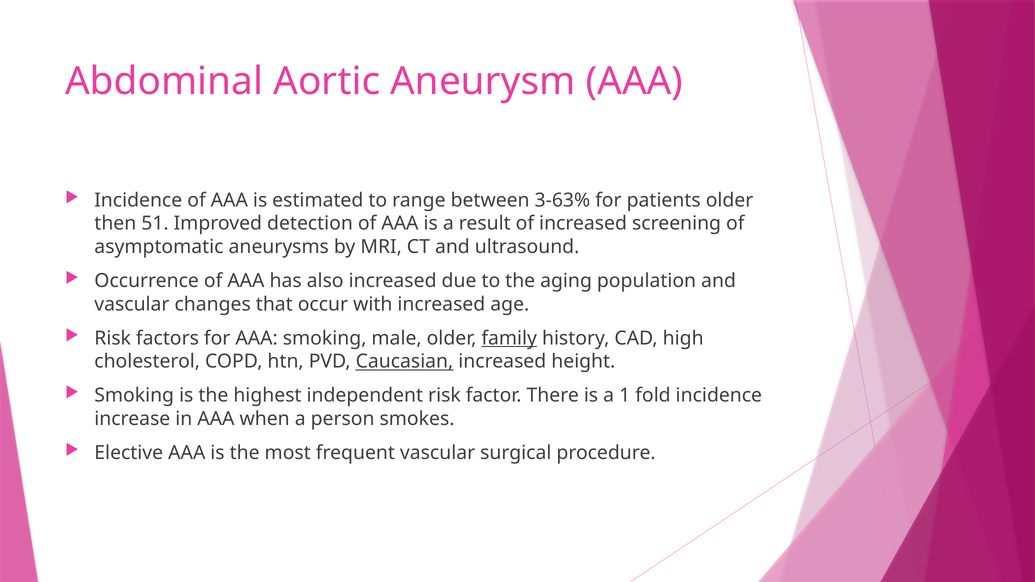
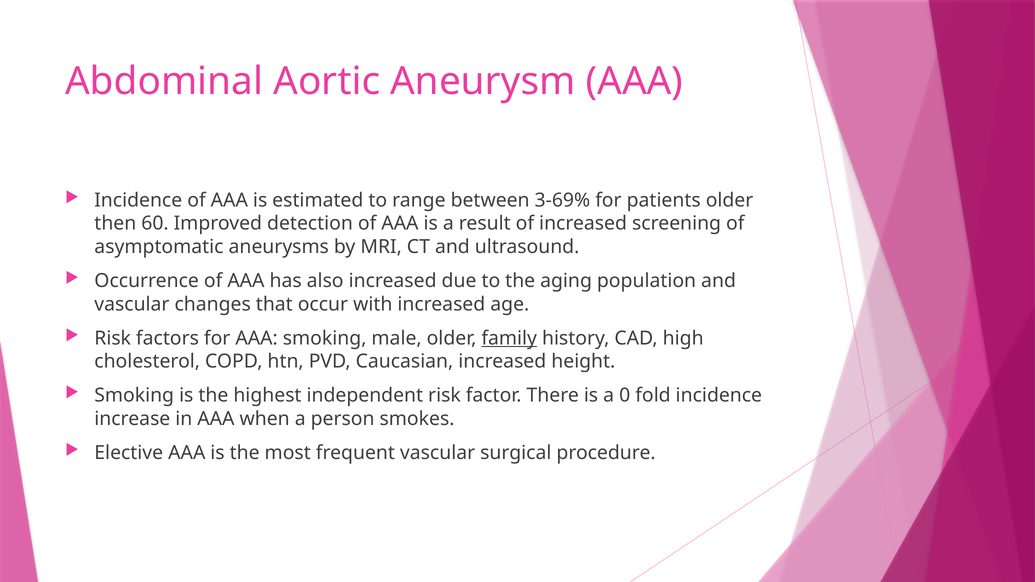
3-63%: 3-63% -> 3-69% (562, 200)
51: 51 -> 60 (155, 224)
Caucasian underline: present -> none (404, 362)
1: 1 -> 0 (625, 396)
